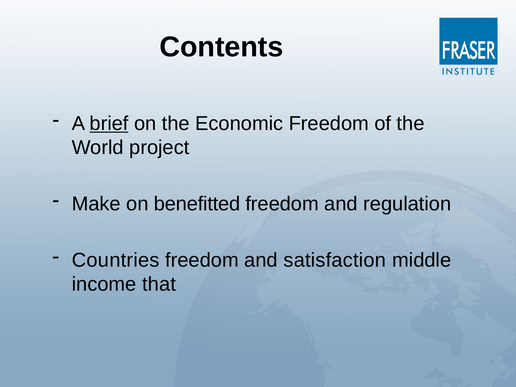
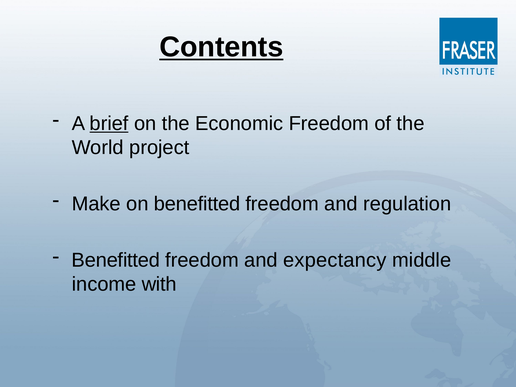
Contents underline: none -> present (221, 47)
Countries: Countries -> Benefitted (116, 260)
satisfaction: satisfaction -> expectancy (335, 260)
that: that -> with (159, 284)
